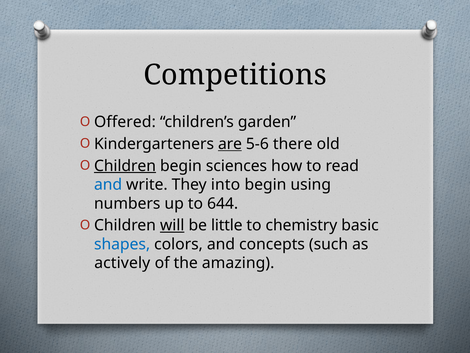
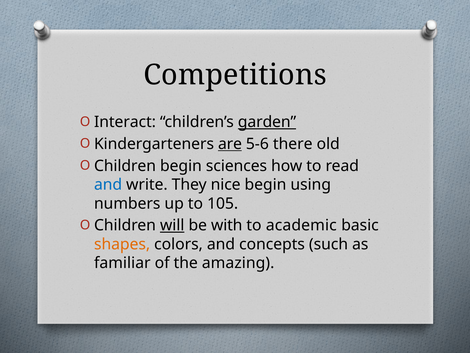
Offered: Offered -> Interact (125, 122)
garden underline: none -> present (267, 122)
Children underline: present -> none (125, 166)
into: into -> nice (226, 184)
644: 644 -> 105 (223, 203)
little: little -> with (227, 225)
chemistry: chemistry -> academic (301, 225)
shapes colour: blue -> orange (122, 244)
actively: actively -> familiar (122, 263)
